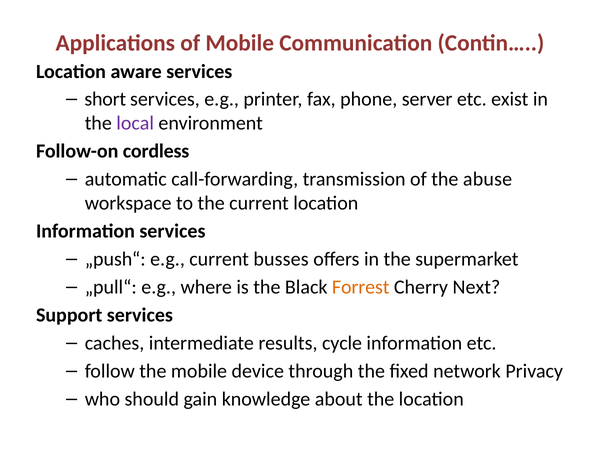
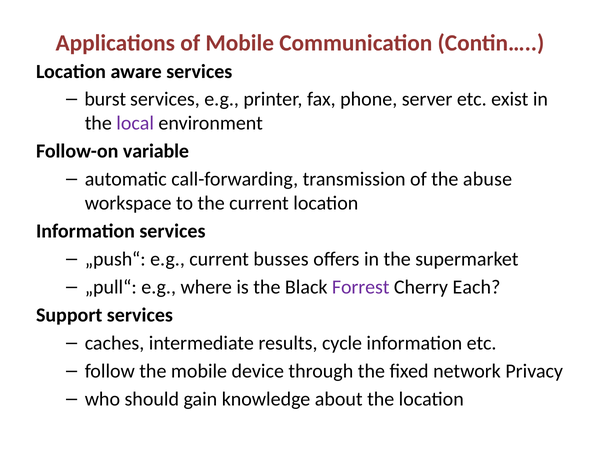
short: short -> burst (105, 99)
cordless: cordless -> variable (156, 151)
Forrest colour: orange -> purple (361, 287)
Next: Next -> Each (477, 287)
